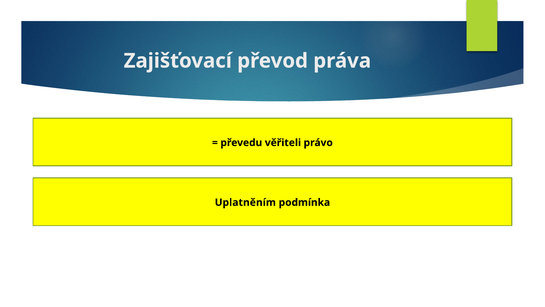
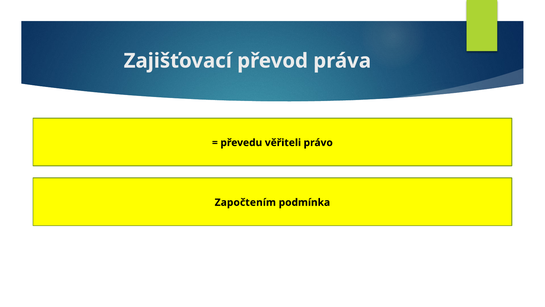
Uplatněním: Uplatněním -> Započtením (245, 202)
